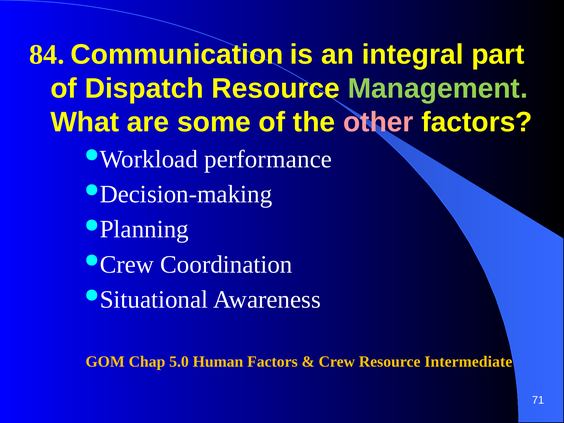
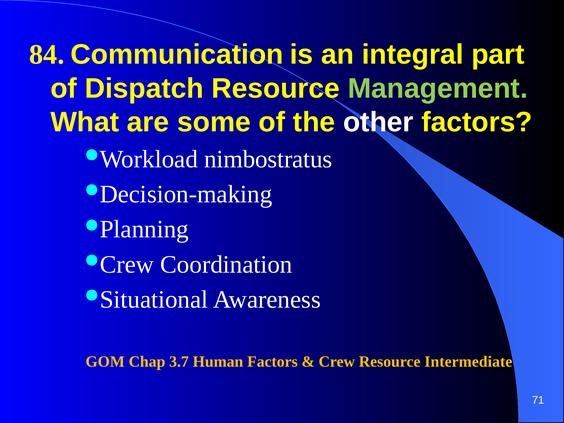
other colour: pink -> white (378, 122)
performance: performance -> nimbostratus (268, 159)
5.0: 5.0 -> 3.7 (179, 362)
